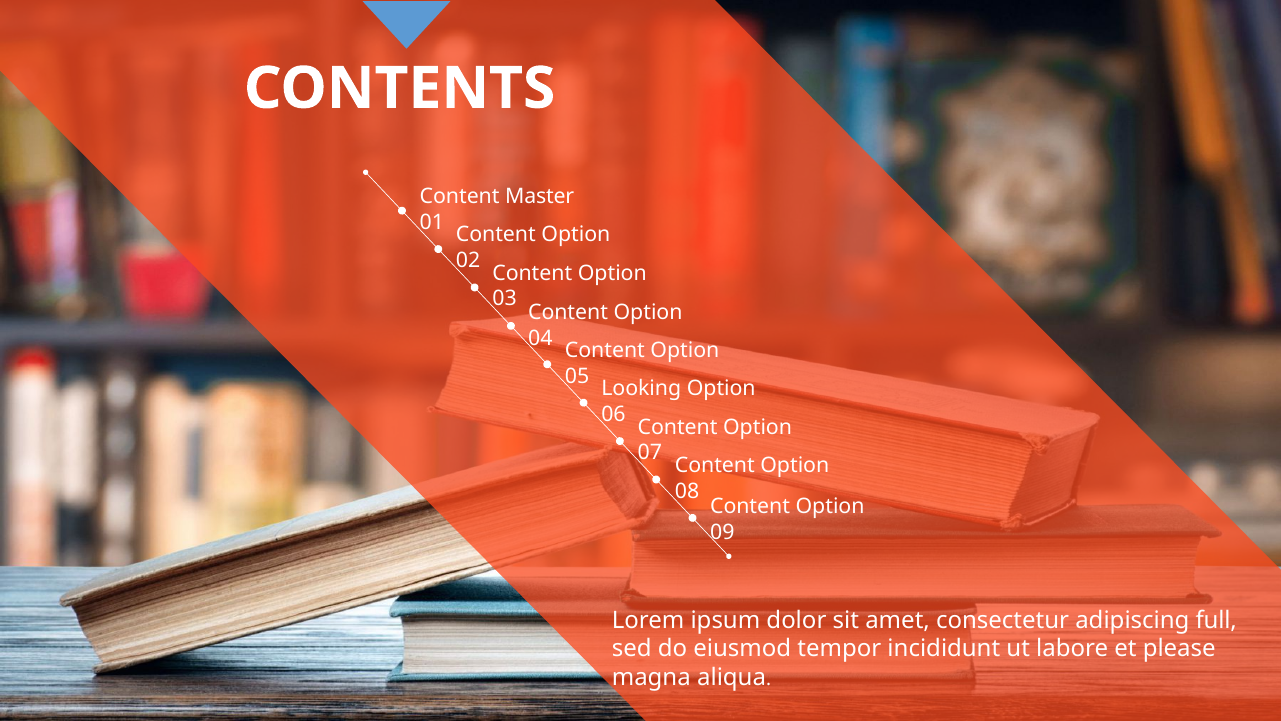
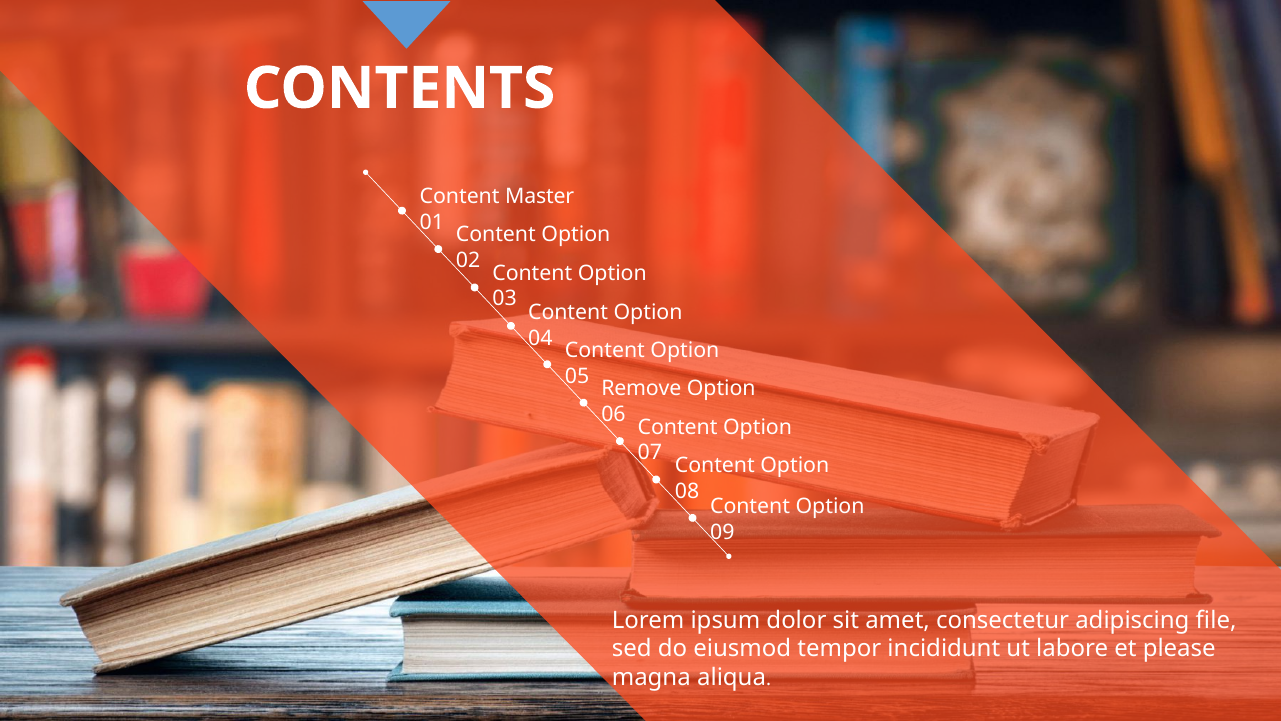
Looking: Looking -> Remove (641, 388)
full: full -> file (1216, 620)
